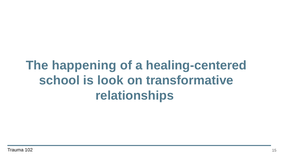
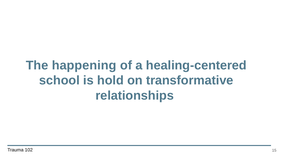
look: look -> hold (110, 80)
